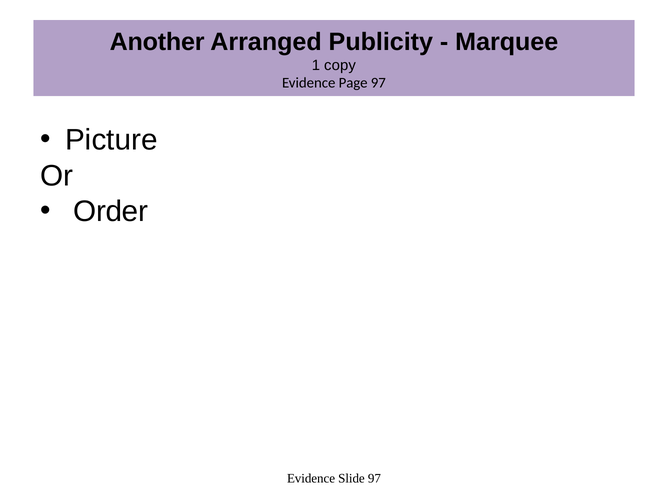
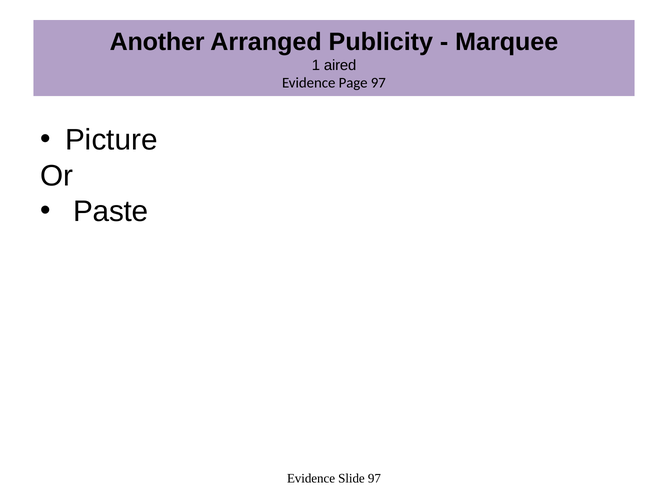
copy: copy -> aired (340, 65)
Order: Order -> Paste (111, 211)
